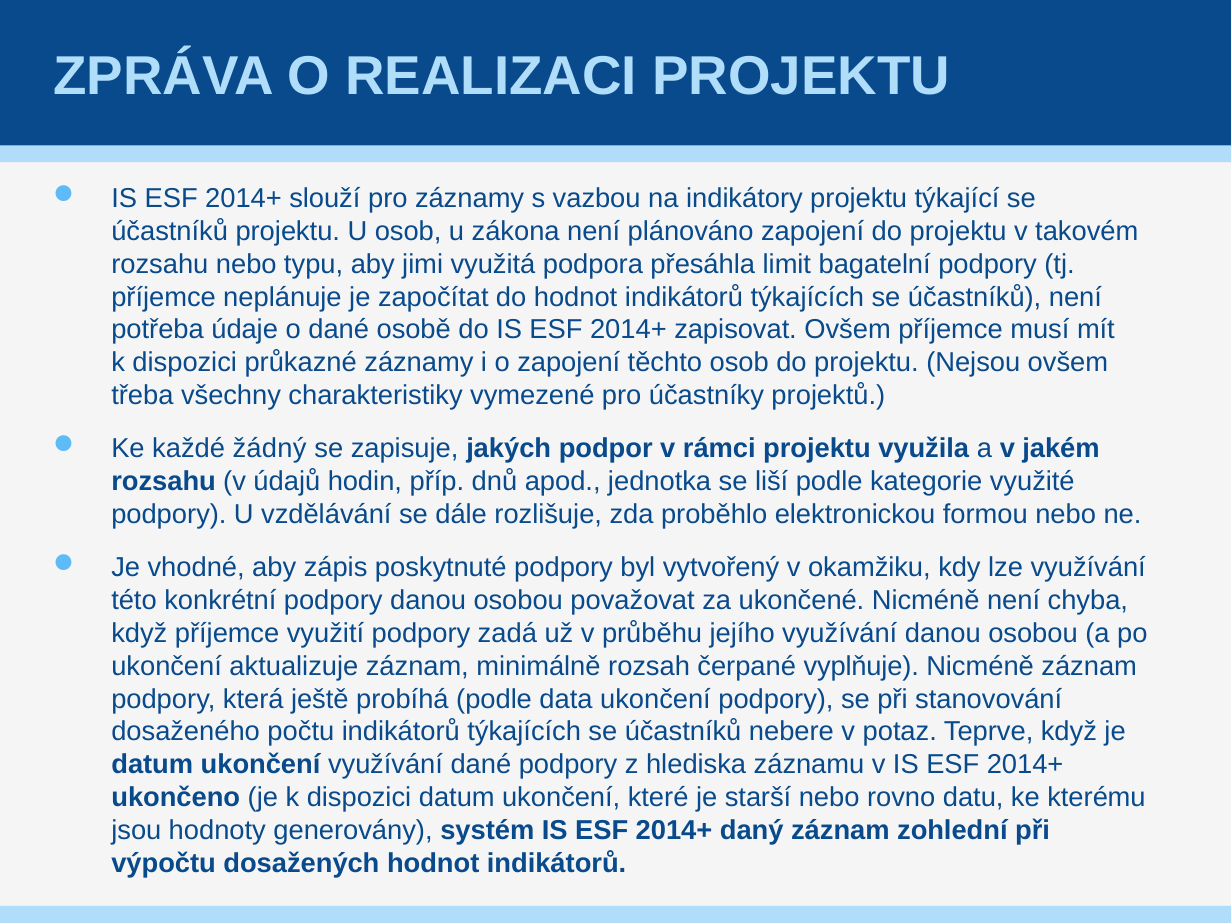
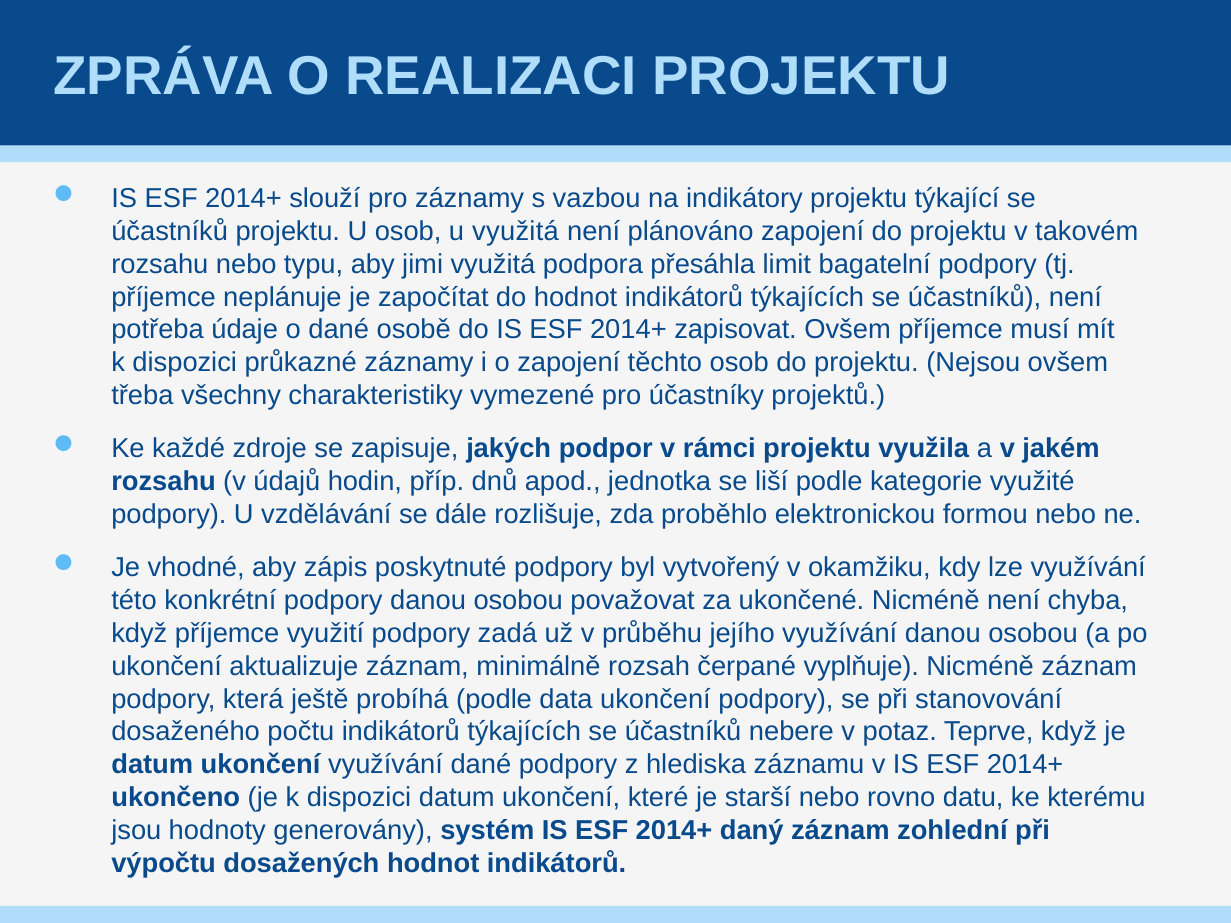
u zákona: zákona -> využitá (516, 232)
žádný: žádný -> zdroje (270, 449)
